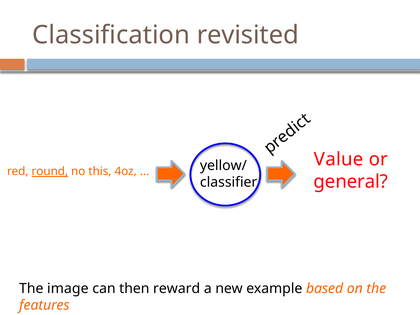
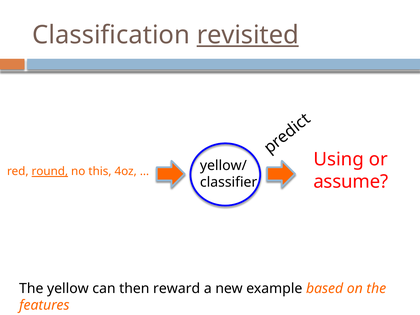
revisited underline: none -> present (248, 35)
Value: Value -> Using (339, 159)
general: general -> assume (351, 182)
image: image -> yellow (68, 289)
